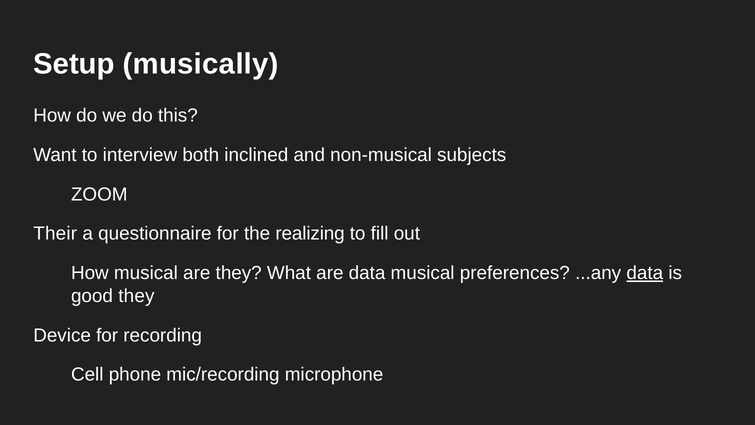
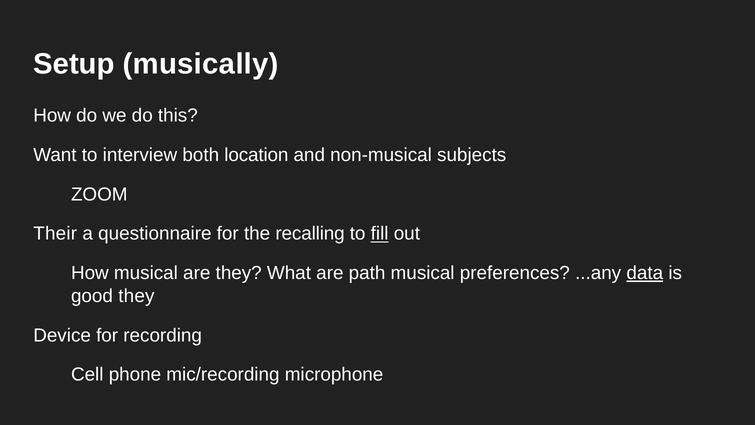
inclined: inclined -> location (256, 155)
realizing: realizing -> recalling (310, 234)
fill underline: none -> present (380, 234)
are data: data -> path (367, 273)
